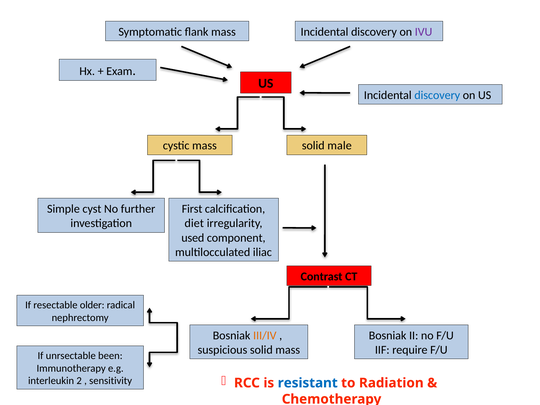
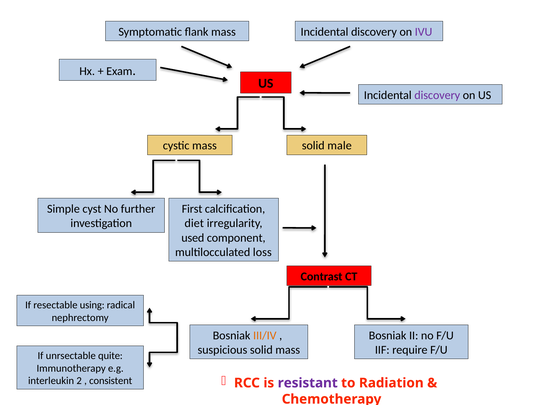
discovery colour: blue -> purple (437, 95)
iliac: iliac -> loss (262, 252)
older: older -> using (92, 305)
been: been -> quite (110, 356)
sensitivity: sensitivity -> consistent (111, 381)
resistant colour: blue -> purple (308, 383)
